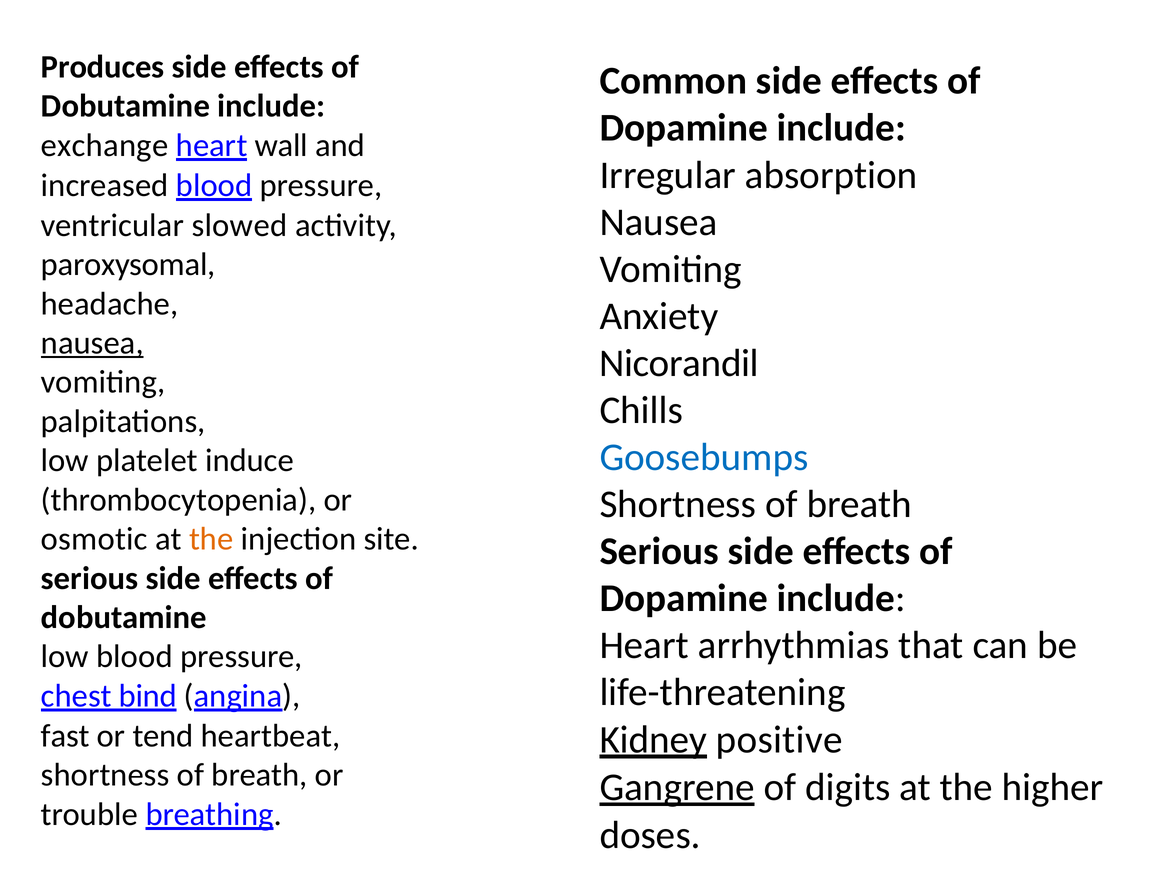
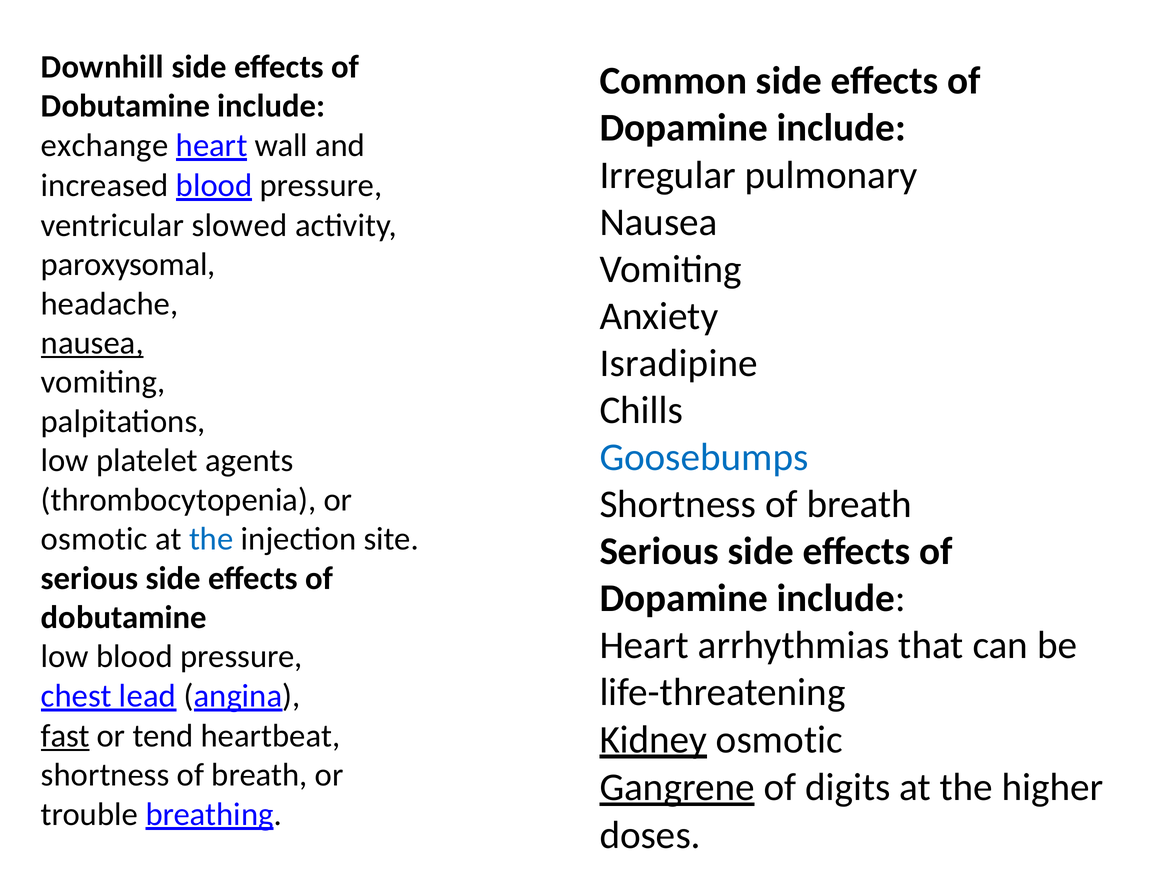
Produces: Produces -> Downhill (102, 67)
absorption: absorption -> pulmonary (831, 175)
Nicorandil: Nicorandil -> Isradipine (679, 363)
induce: induce -> agents (249, 461)
the colour: orange -> blue (211, 539)
bind: bind -> lead (148, 696)
fast underline: none -> present (65, 736)
Kidney positive: positive -> osmotic (779, 740)
